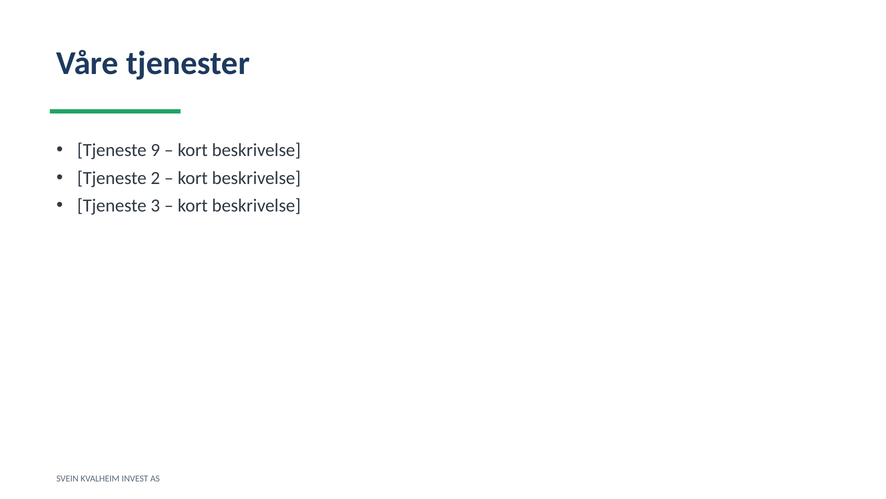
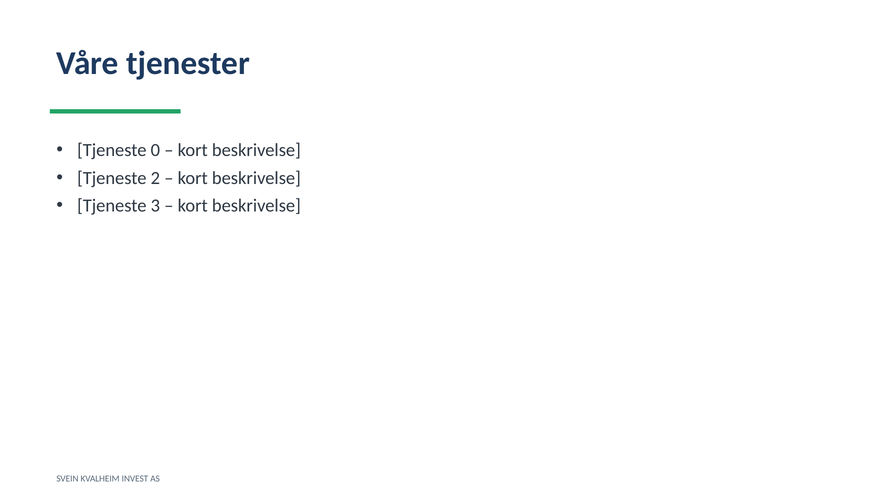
9: 9 -> 0 (155, 150)
